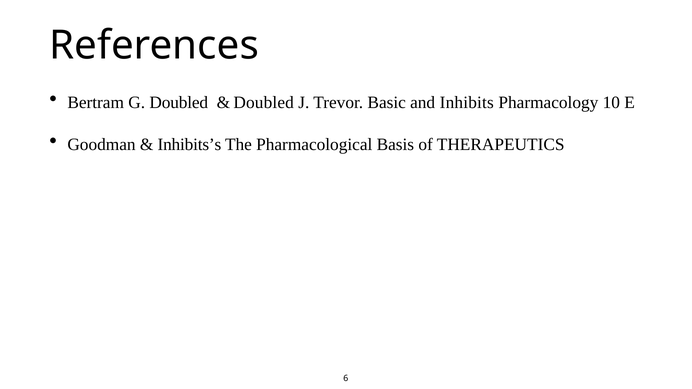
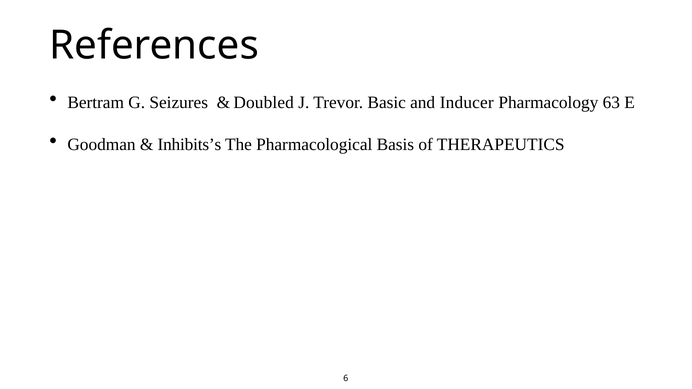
G Doubled: Doubled -> Seizures (179, 102)
Inhibits: Inhibits -> Inducer (467, 102)
10: 10 -> 63 (611, 102)
